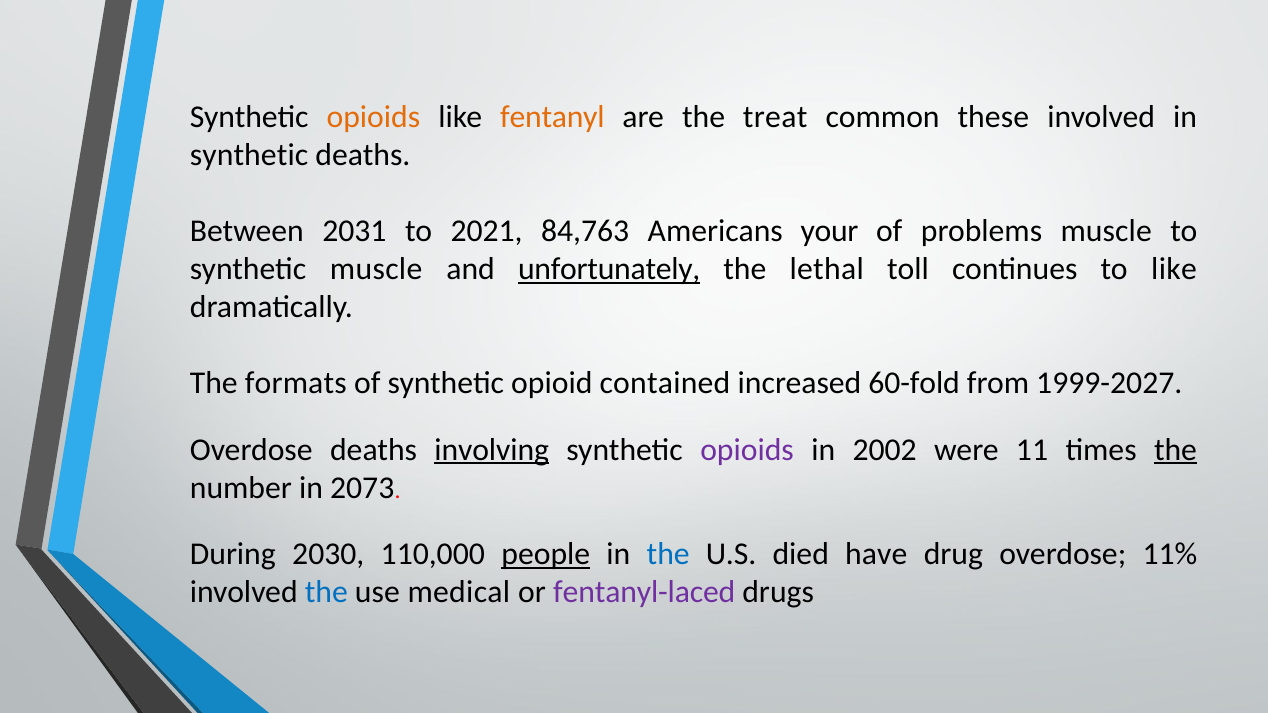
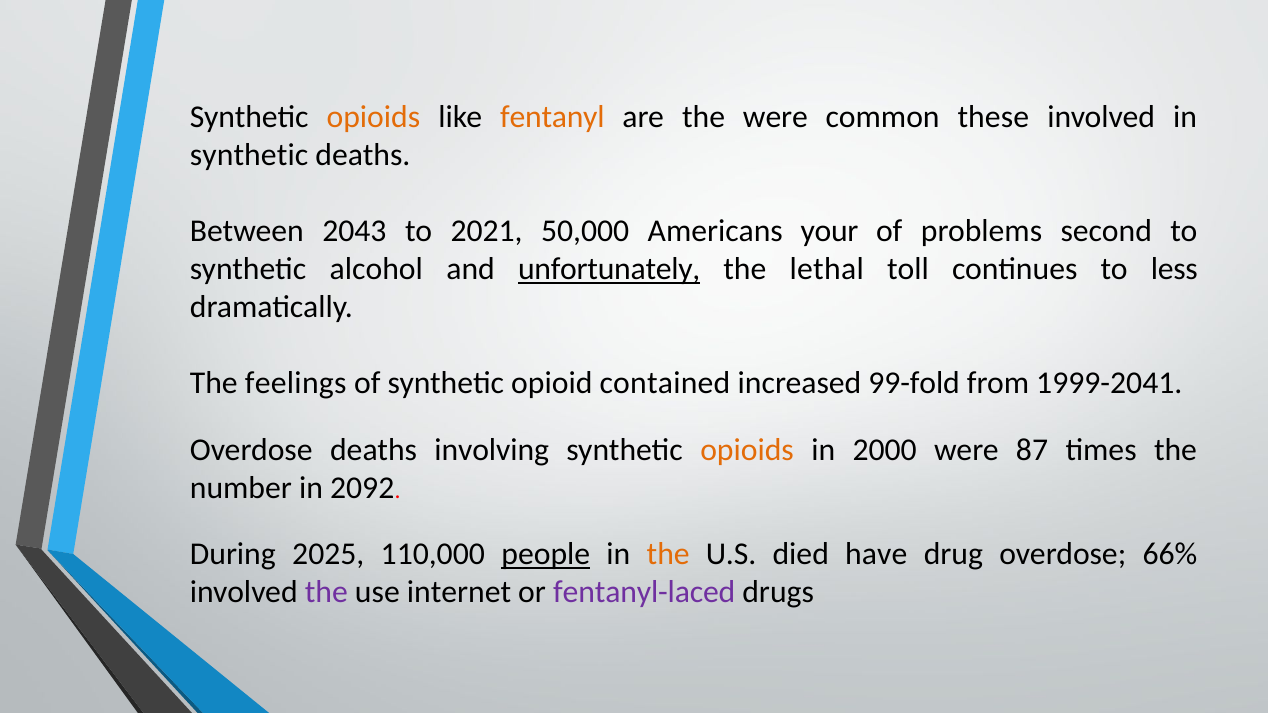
the treat: treat -> were (775, 117)
2031: 2031 -> 2043 (354, 231)
84,763: 84,763 -> 50,000 (585, 231)
problems muscle: muscle -> second (1106, 231)
synthetic muscle: muscle -> alcohol (376, 269)
to like: like -> less (1174, 269)
formats: formats -> feelings (296, 383)
60-fold: 60-fold -> 99-fold (914, 383)
1999-2027: 1999-2027 -> 1999-2041 (1109, 383)
involving underline: present -> none (492, 450)
opioids colour: purple -> orange (747, 450)
2002: 2002 -> 2000 (885, 450)
11: 11 -> 87 (1032, 450)
the underline: present -> none (1176, 450)
2073: 2073 -> 2092 (362, 488)
2030: 2030 -> 2025 (328, 554)
the colour: blue -> orange (668, 554)
11%: 11% -> 66% (1170, 554)
the colour: blue -> purple (326, 592)
medical: medical -> internet (459, 592)
